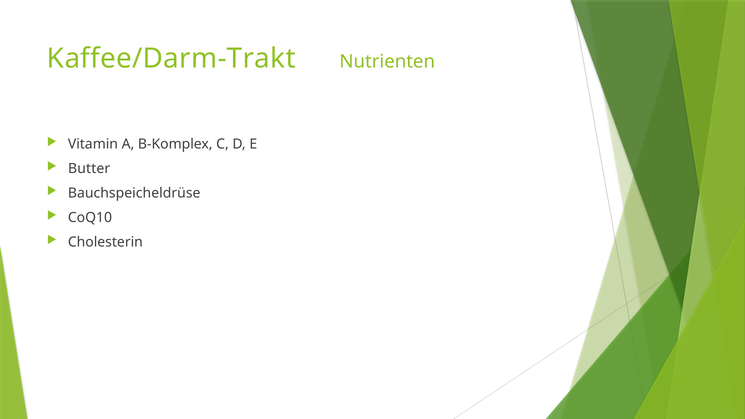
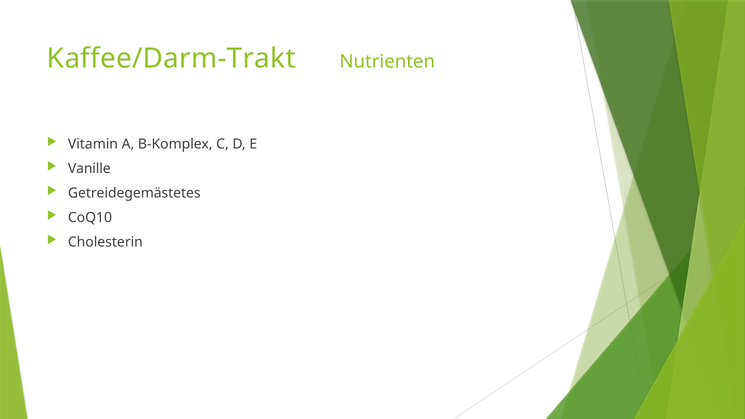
Butter: Butter -> Vanille (89, 169)
Bauchspeicheldrüse: Bauchspeicheldrüse -> Getreidegemästetes (134, 193)
